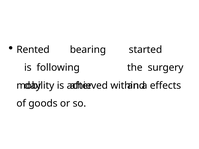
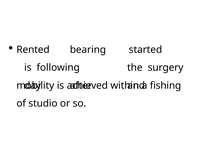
effects: effects -> fishing (166, 86)
goods: goods -> studio (43, 104)
